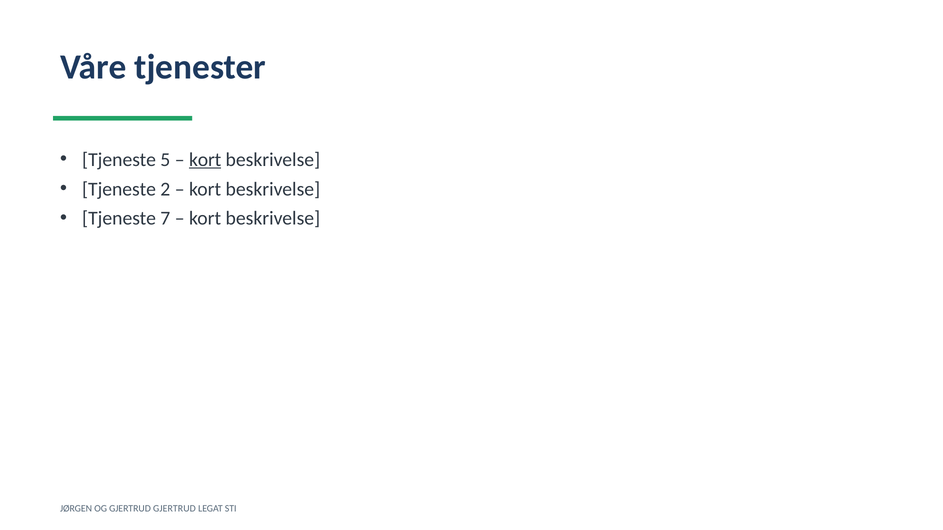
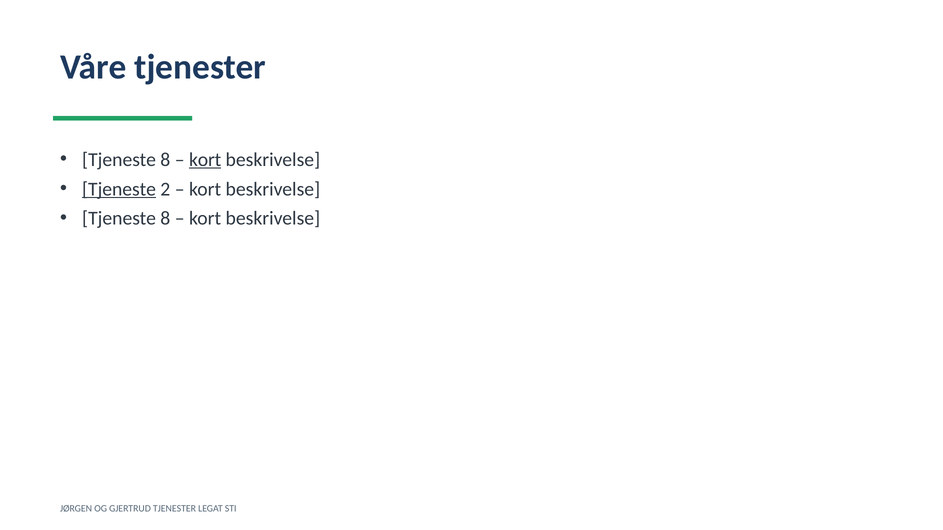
5: 5 -> 8 (165, 160)
Tjeneste underline: none -> present (119, 189)
7: 7 -> 8 (165, 219)
GJERTRUD GJERTRUD: GJERTRUD -> TJENESTER (174, 509)
